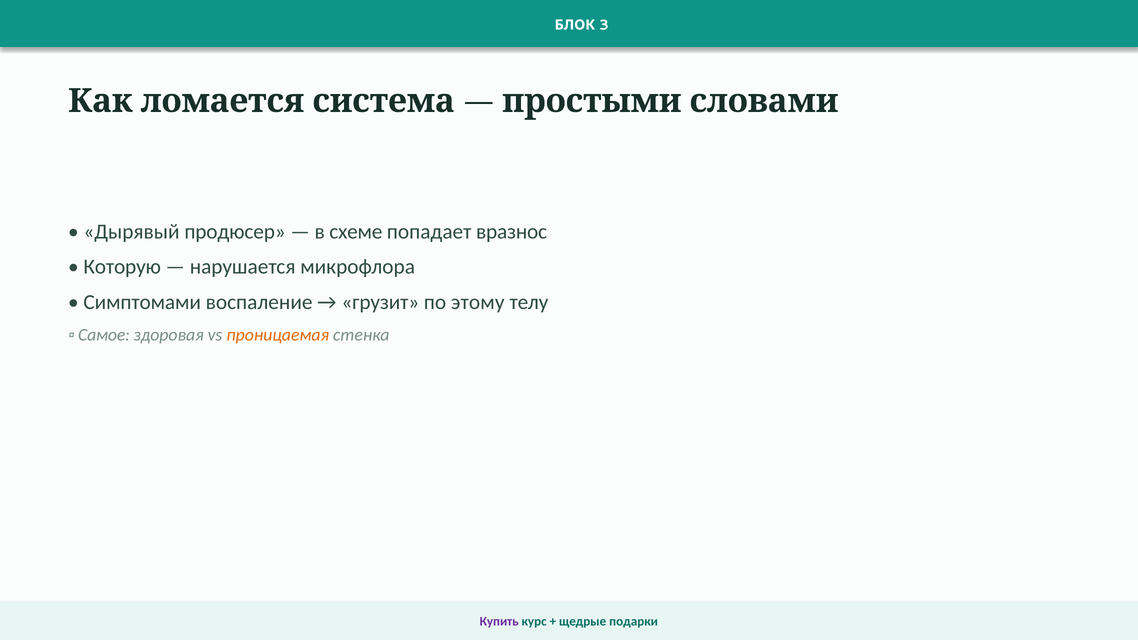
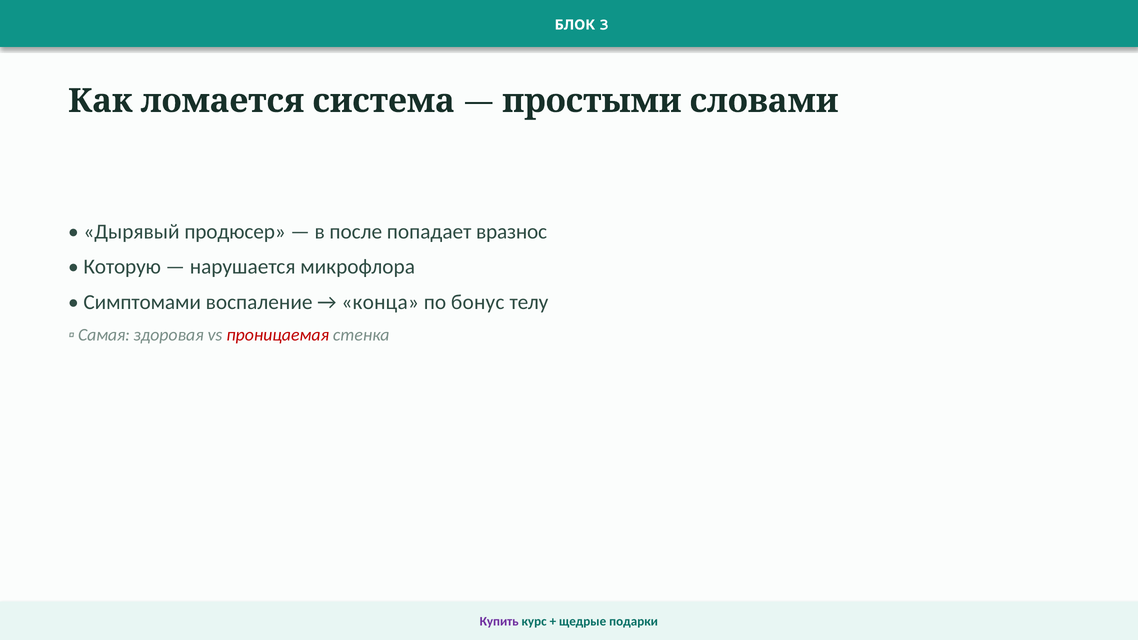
схеме: схеме -> после (356, 232)
грузит: грузит -> конца (380, 302)
этому: этому -> бонус (478, 302)
Самое: Самое -> Самая (104, 335)
проницаемая colour: orange -> red (278, 335)
